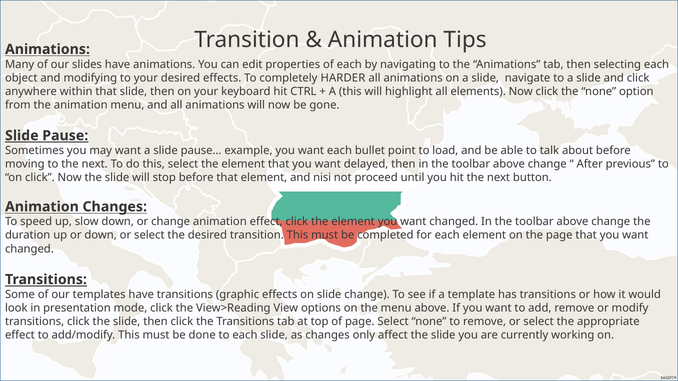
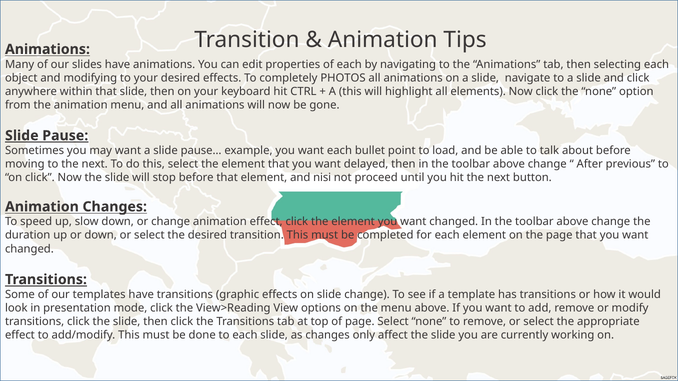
HARDER: HARDER -> PHOTOS (343, 78)
